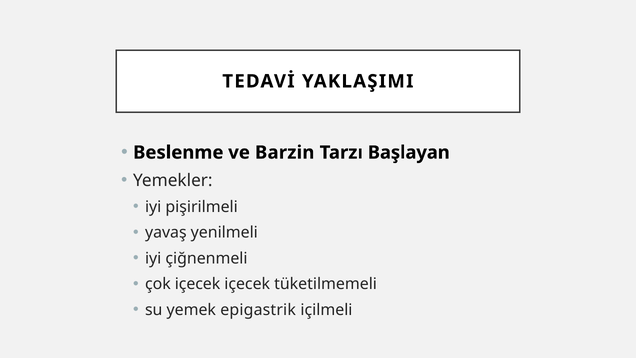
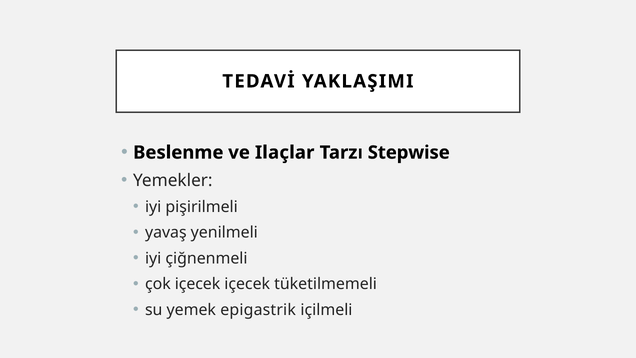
Barzin: Barzin -> Ilaçlar (285, 152)
Başlayan: Başlayan -> Stepwise (409, 152)
